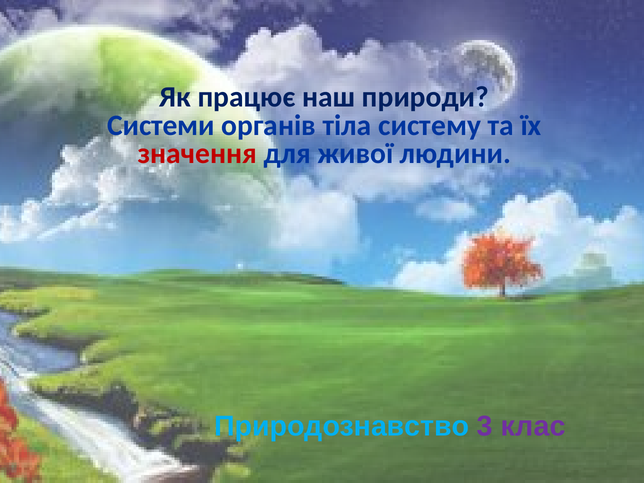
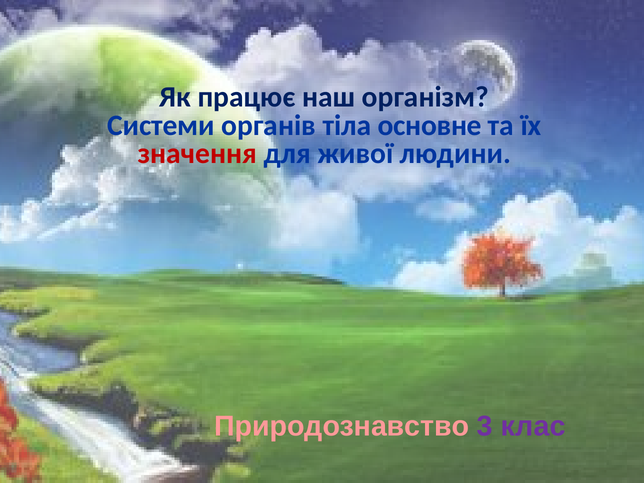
природи: природи -> організм (425, 97)
систему: систему -> основне (430, 125)
Природознавство colour: light blue -> pink (342, 426)
